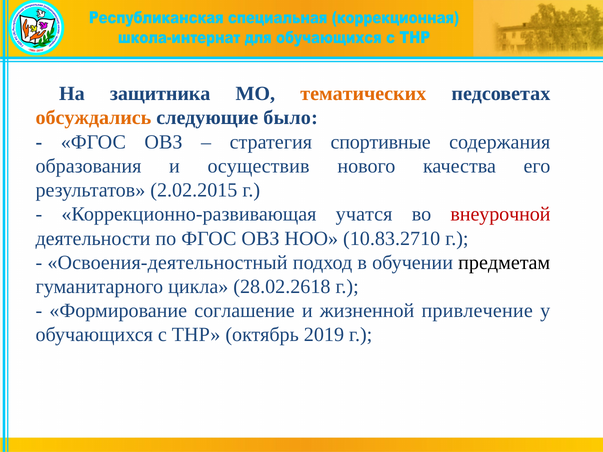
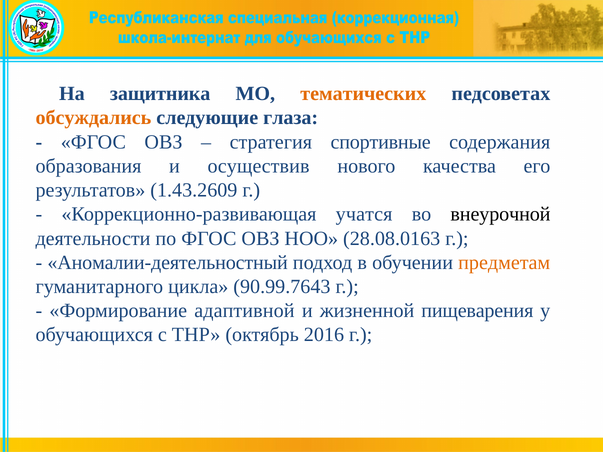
было: было -> глаза (291, 118)
2.02.2015: 2.02.2015 -> 1.43.2609 (194, 190)
внеурочной colour: red -> black (500, 214)
10.83.2710: 10.83.2710 -> 28.08.0163 (392, 239)
Освоения-деятельностный: Освоения-деятельностный -> Аномалии-деятельностный (168, 263)
предметам colour: black -> orange (504, 263)
28.02.2618: 28.02.2618 -> 90.99.7643 (282, 287)
соглашение: соглашение -> адаптивной (244, 311)
привлечение: привлечение -> пищеварения (477, 311)
2019: 2019 -> 2016 (324, 335)
